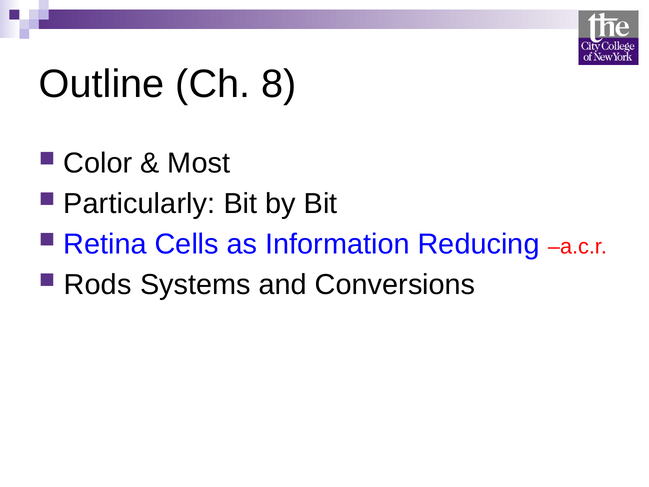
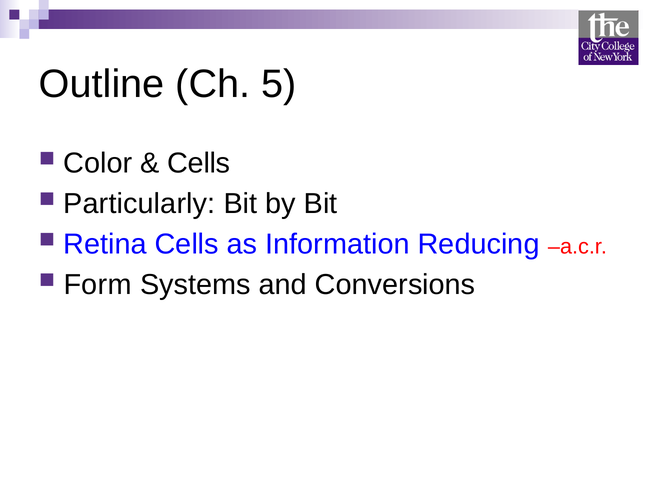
8: 8 -> 5 (279, 84)
Most: Most -> Cells (199, 163)
Rods: Rods -> Form (98, 284)
